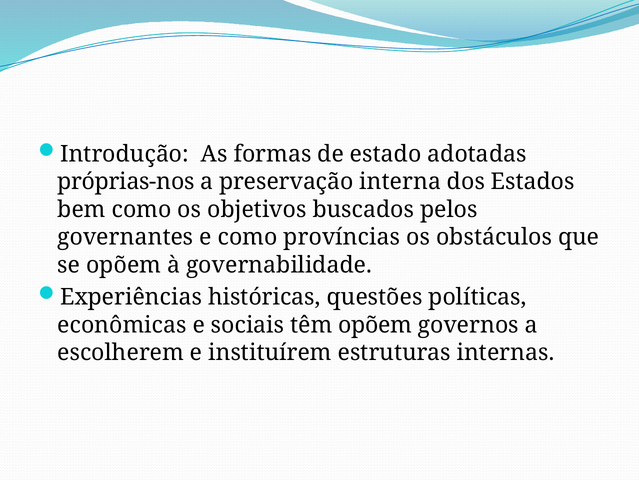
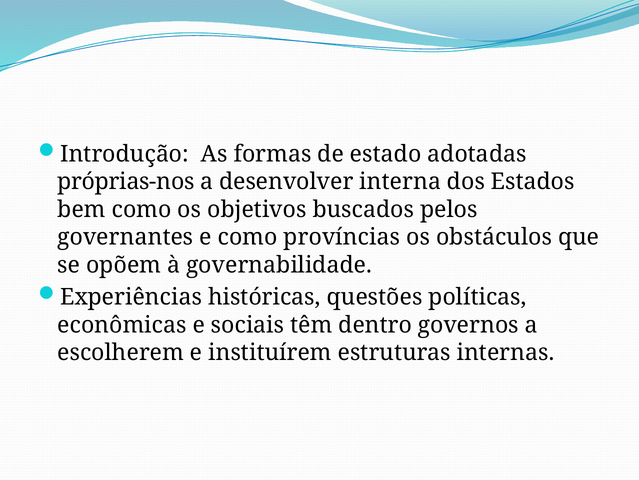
preservação: preservação -> desenvolver (286, 182)
têm opõem: opõem -> dentro (375, 324)
